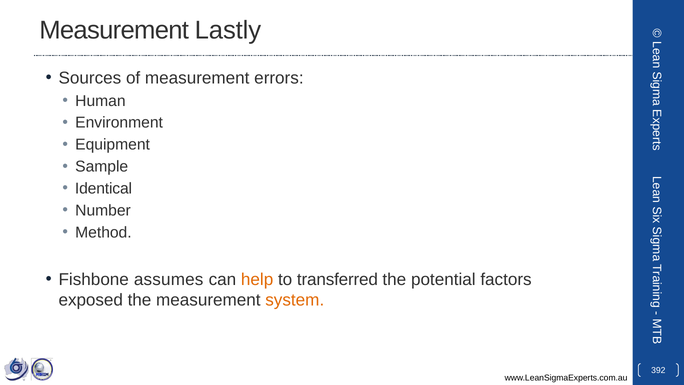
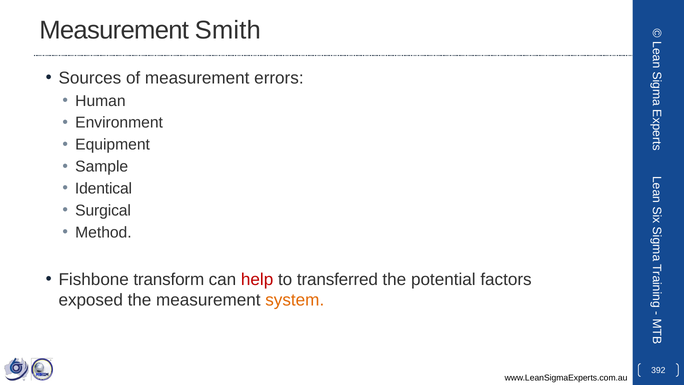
Lastly: Lastly -> Smith (228, 30)
Number: Number -> Surgical (103, 210)
assumes: assumes -> transform (169, 279)
help colour: orange -> red (257, 279)
